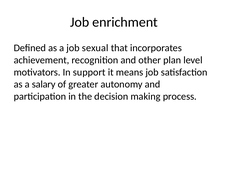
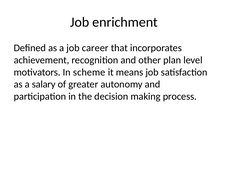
sexual: sexual -> career (95, 48)
support: support -> scheme (89, 72)
